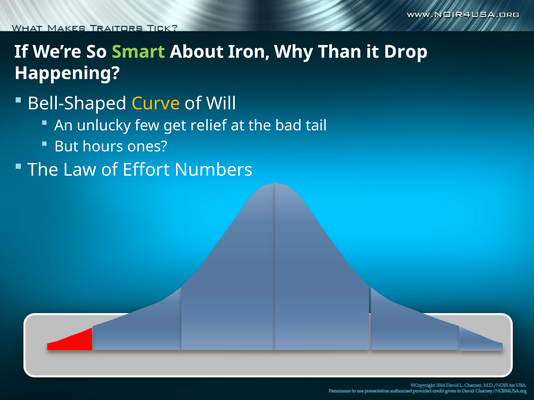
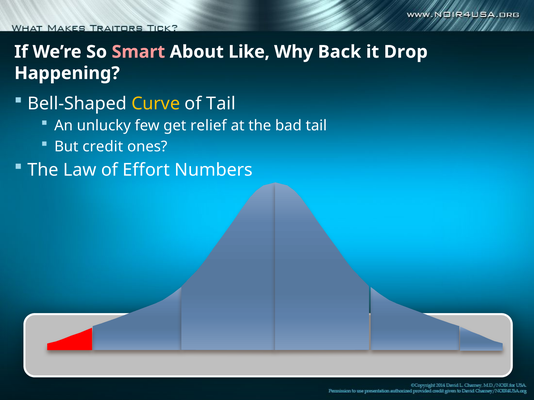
Smart colour: light green -> pink (138, 52)
Iron: Iron -> Like (249, 52)
Than: Than -> Back (340, 52)
of Will: Will -> Tail (221, 104)
hours: hours -> credit (103, 147)
